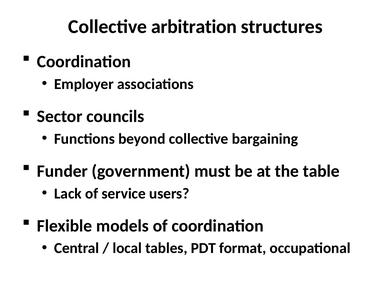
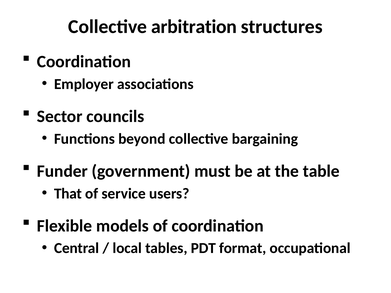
Lack: Lack -> That (68, 194)
